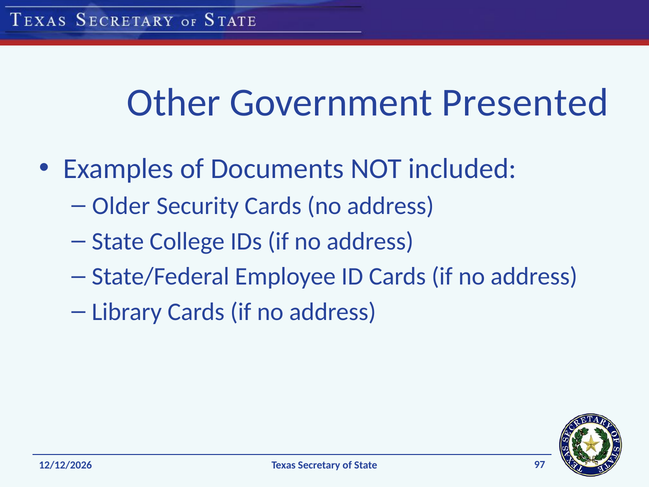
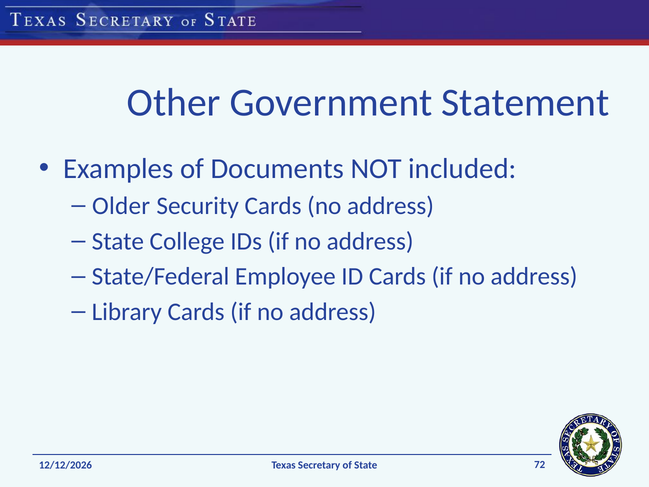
Presented: Presented -> Statement (525, 103)
97: 97 -> 72 (540, 464)
